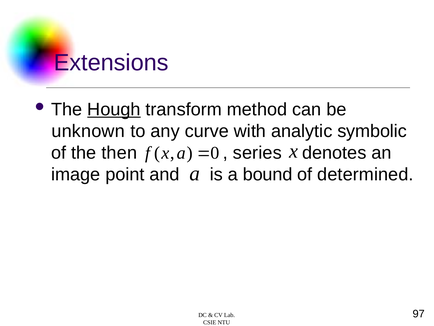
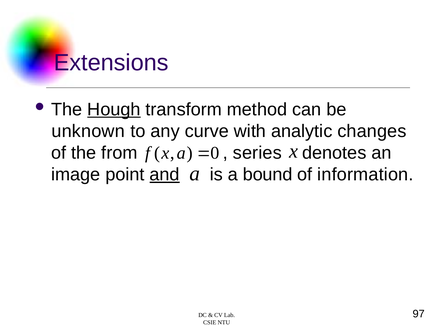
symbolic: symbolic -> changes (372, 131)
then: then -> from (119, 153)
and underline: none -> present (165, 174)
determined: determined -> information (365, 174)
